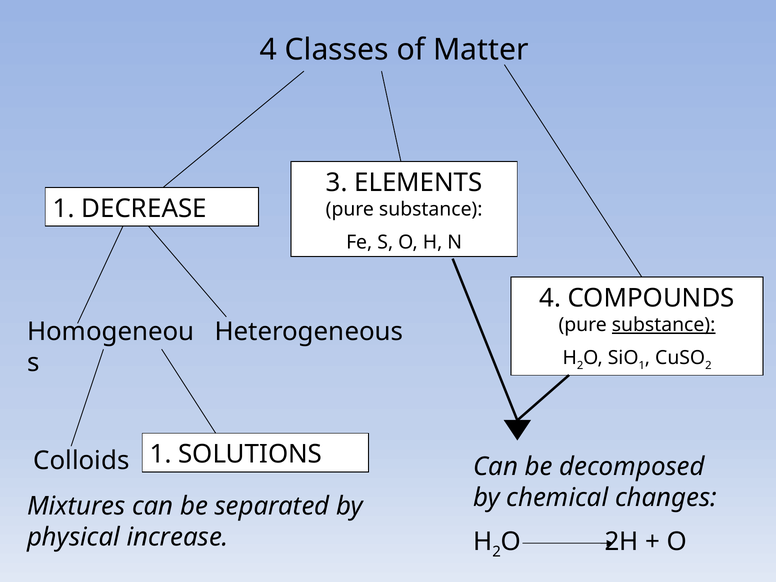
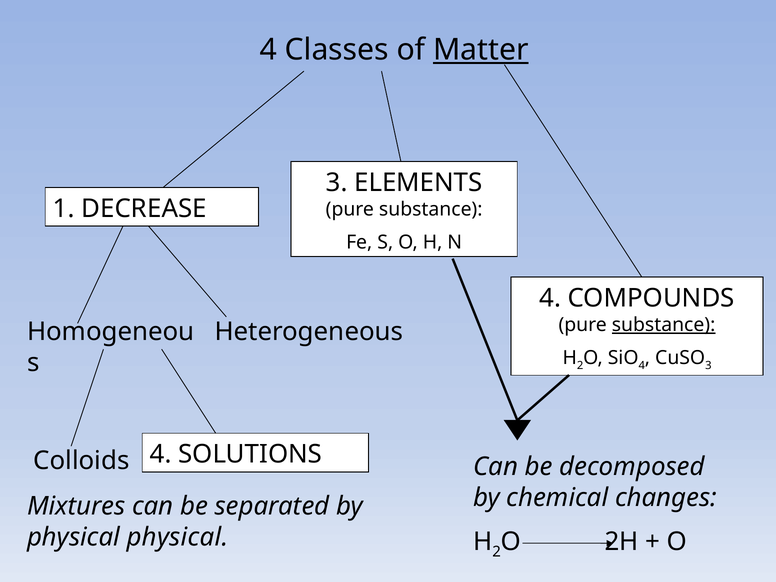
Matter underline: none -> present (481, 50)
1: 1 -> 4 (642, 366)
2: 2 -> 3 (708, 366)
Colloids 1: 1 -> 4 (161, 454)
physical increase: increase -> physical (177, 537)
